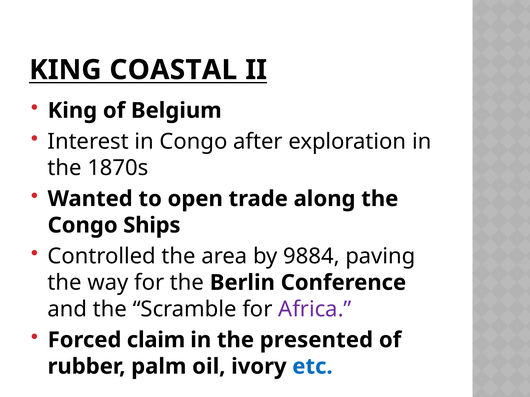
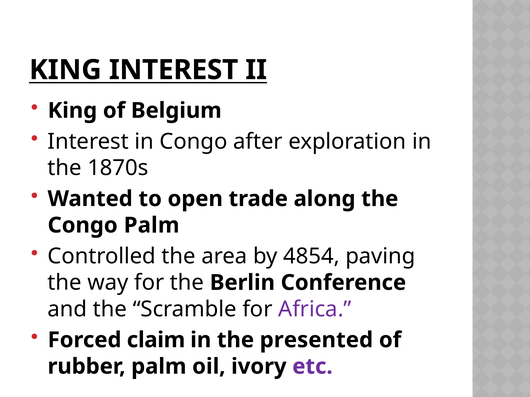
KING COASTAL: COASTAL -> INTEREST (174, 70)
Congo Ships: Ships -> Palm (152, 226)
9884: 9884 -> 4854 (311, 256)
etc colour: blue -> purple (312, 367)
